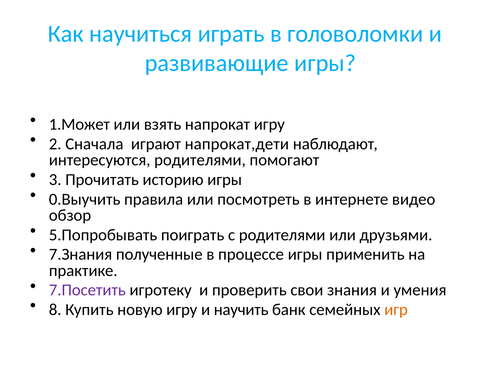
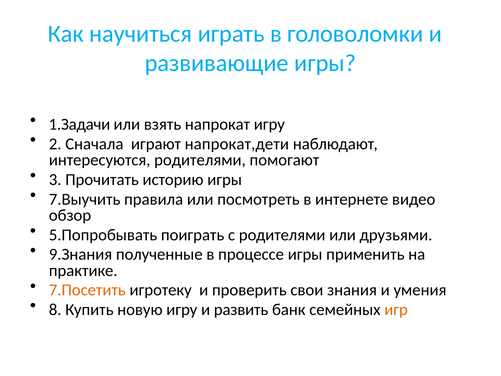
1.Может: 1.Может -> 1.Задачи (79, 124)
0.Выучить: 0.Выучить -> 7.Выучить (85, 199)
7.Знания: 7.Знания -> 9.Знания (81, 254)
7.Посетить colour: purple -> orange (87, 290)
научить: научить -> развить (241, 310)
